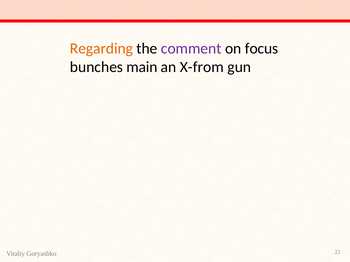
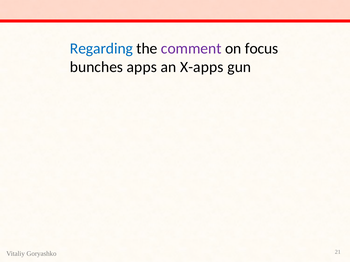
Regarding colour: orange -> blue (101, 49)
main: main -> apps (142, 67)
X-from: X-from -> X-apps (202, 67)
